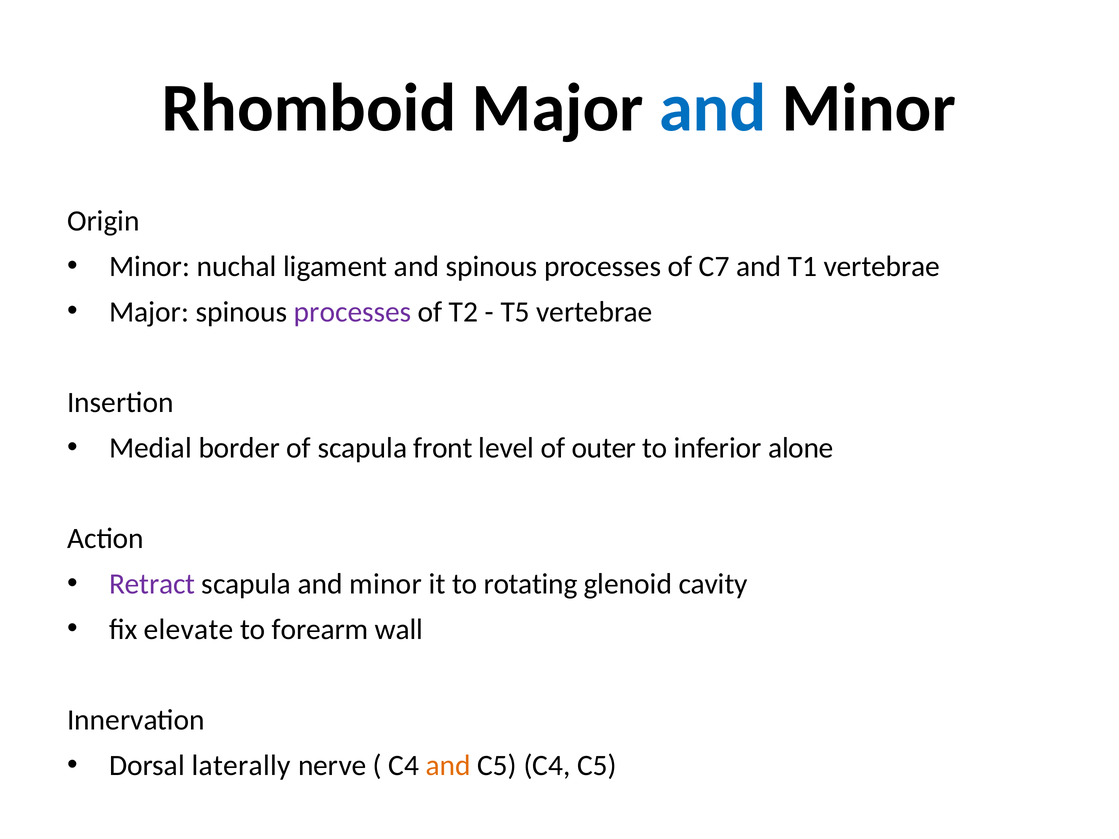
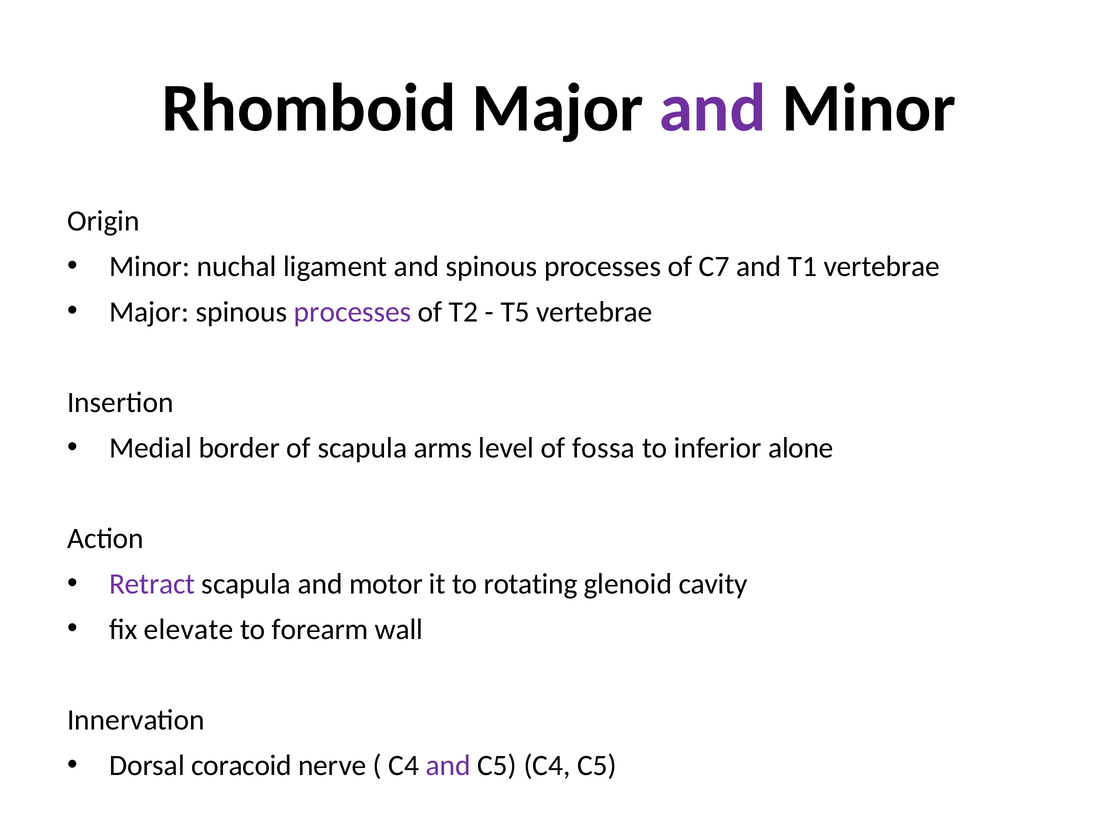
and colour: blue -> purple (713, 108)
front: front -> arms (443, 448)
outer: outer -> fossa (604, 448)
scapula and minor: minor -> motor (386, 584)
laterally: laterally -> coracoid (242, 766)
and colour: orange -> purple (448, 766)
